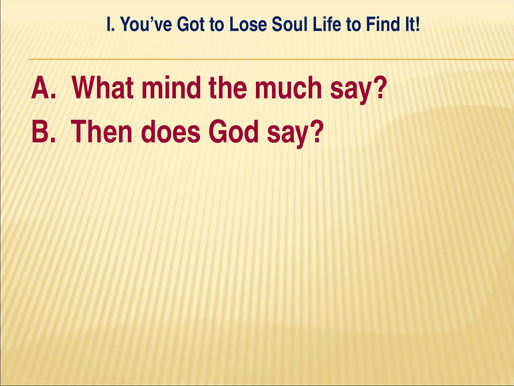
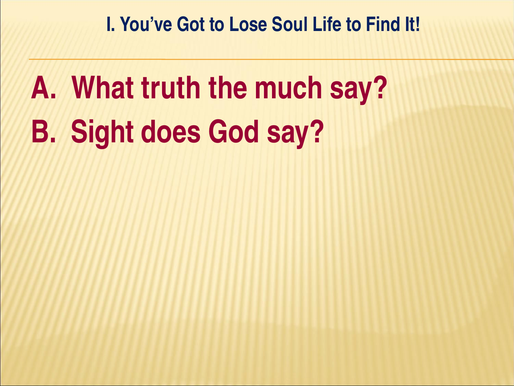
mind: mind -> truth (171, 88)
Then: Then -> Sight (102, 132)
